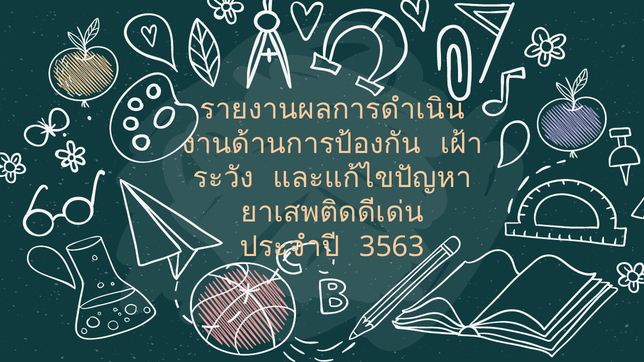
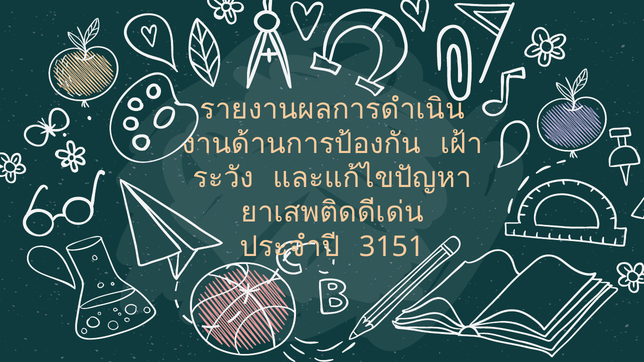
3563: 3563 -> 3151 (392, 247)
